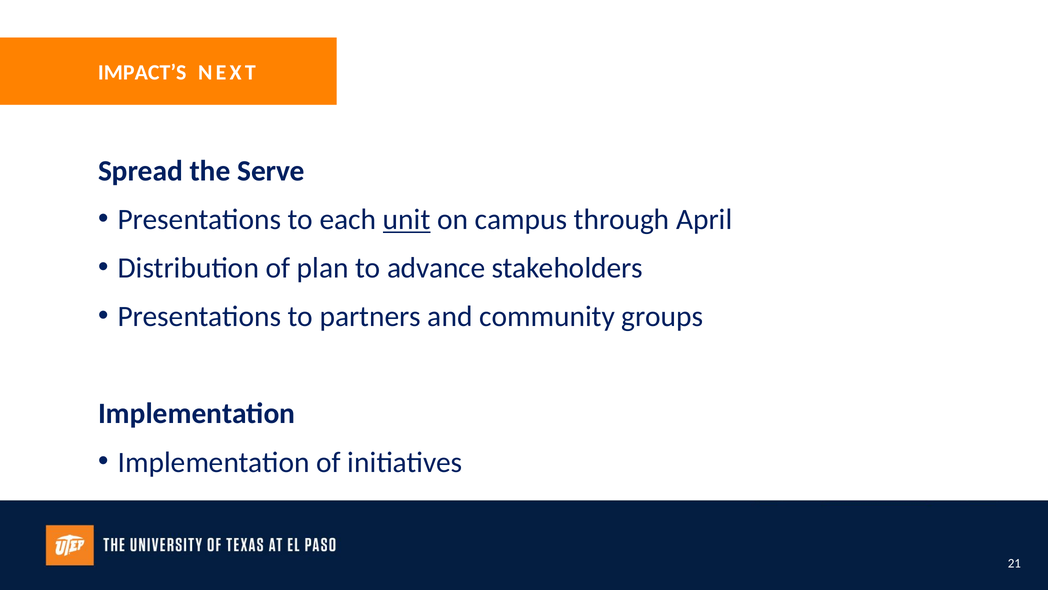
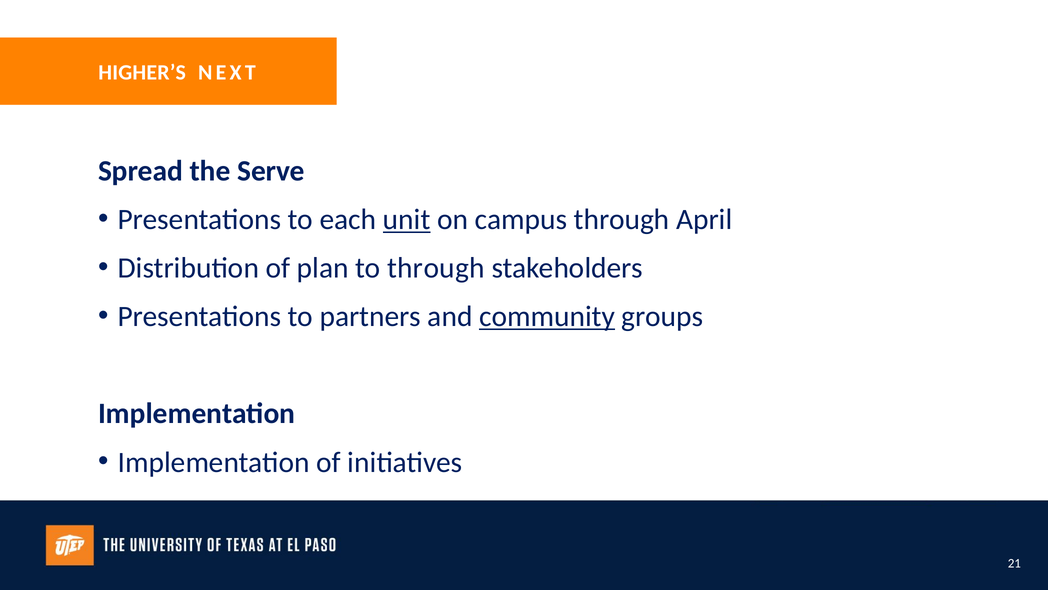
IMPACT’S: IMPACT’S -> HIGHER’S (142, 72)
to advance: advance -> through (436, 268)
community underline: none -> present (547, 316)
